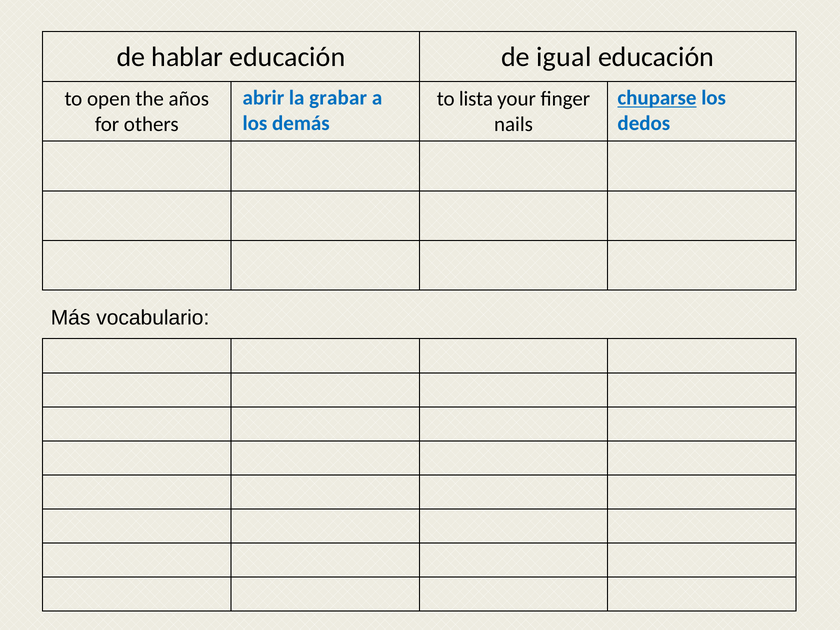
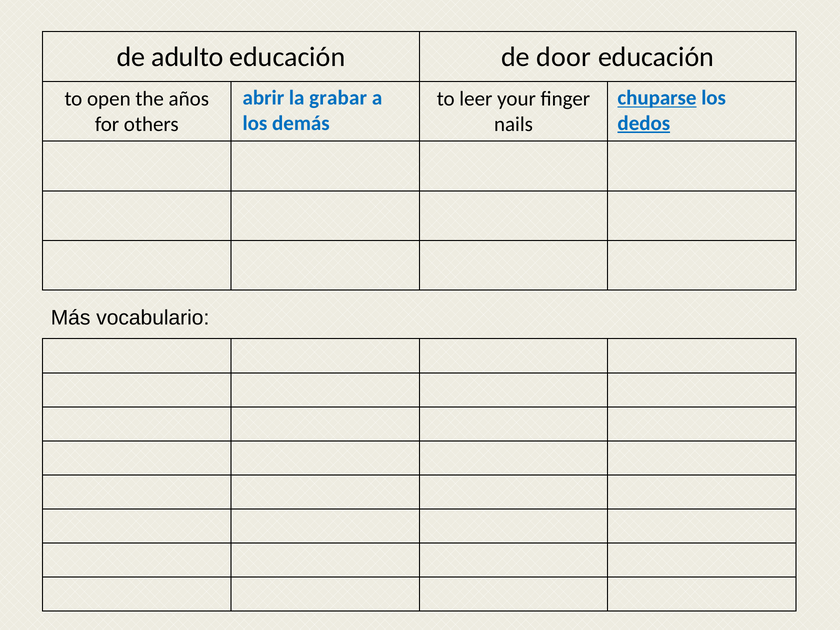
hablar: hablar -> adulto (187, 57)
igual: igual -> door (564, 57)
lista: lista -> leer (476, 99)
dedos underline: none -> present (644, 123)
